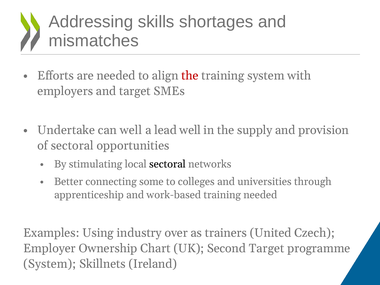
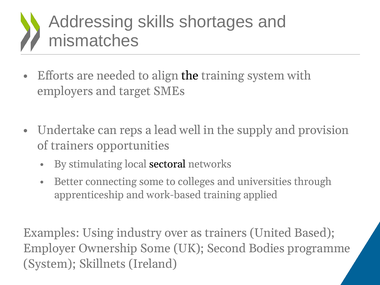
the colour: red -> black (190, 76)
can well: well -> reps (131, 130)
of sectoral: sectoral -> trainers (72, 146)
training needed: needed -> applied (260, 195)
Czech: Czech -> Based (315, 233)
Ownership Chart: Chart -> Some (155, 248)
Second Target: Target -> Bodies (267, 248)
